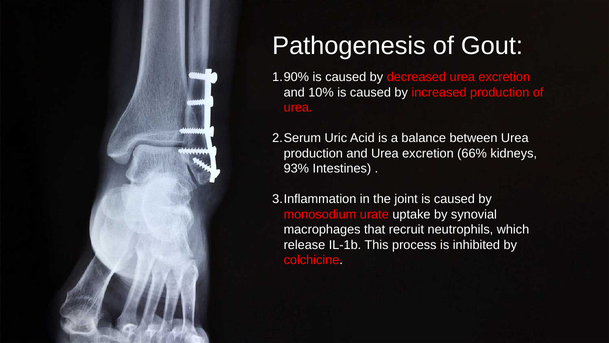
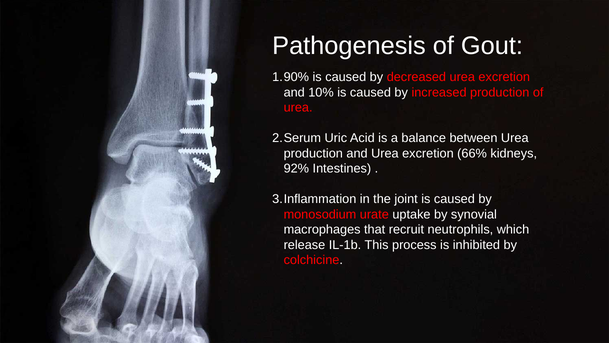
93%: 93% -> 92% (296, 168)
